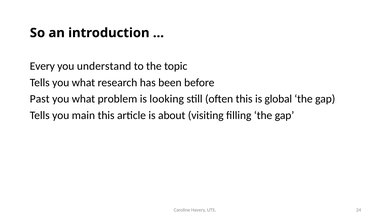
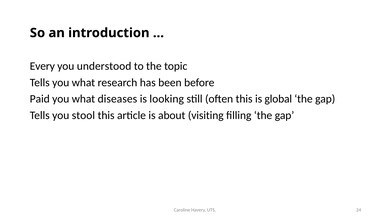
understand: understand -> understood (104, 66)
Past: Past -> Paid (40, 99)
problem: problem -> diseases (117, 99)
main: main -> stool (83, 115)
